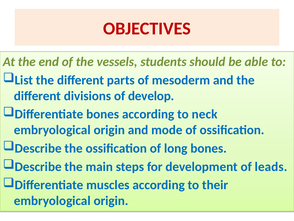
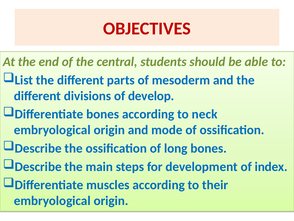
vessels: vessels -> central (117, 62)
leads: leads -> index (271, 166)
